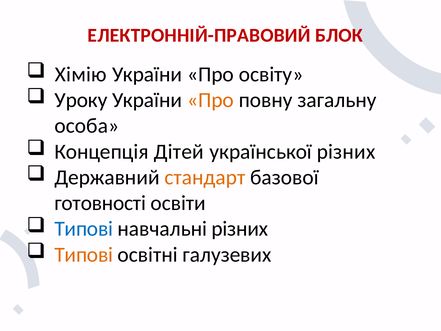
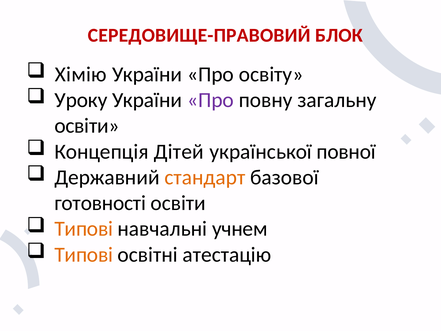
ЕЛЕКТРОННІЙ-ПРАВОВИЙ: ЕЛЕКТРОННІЙ-ПРАВОВИЙ -> СЕРЕДОВИЩЕ-ПРАВОВИЙ (199, 35)
Про colour: orange -> purple (210, 100)
особа: особа -> освіти (87, 126)
української різних: різних -> повної (346, 151)
Типові colour: blue -> orange (84, 229)
навчальні різних: різних -> учнем (240, 229)
галузевих: галузевих -> атестацію (227, 254)
